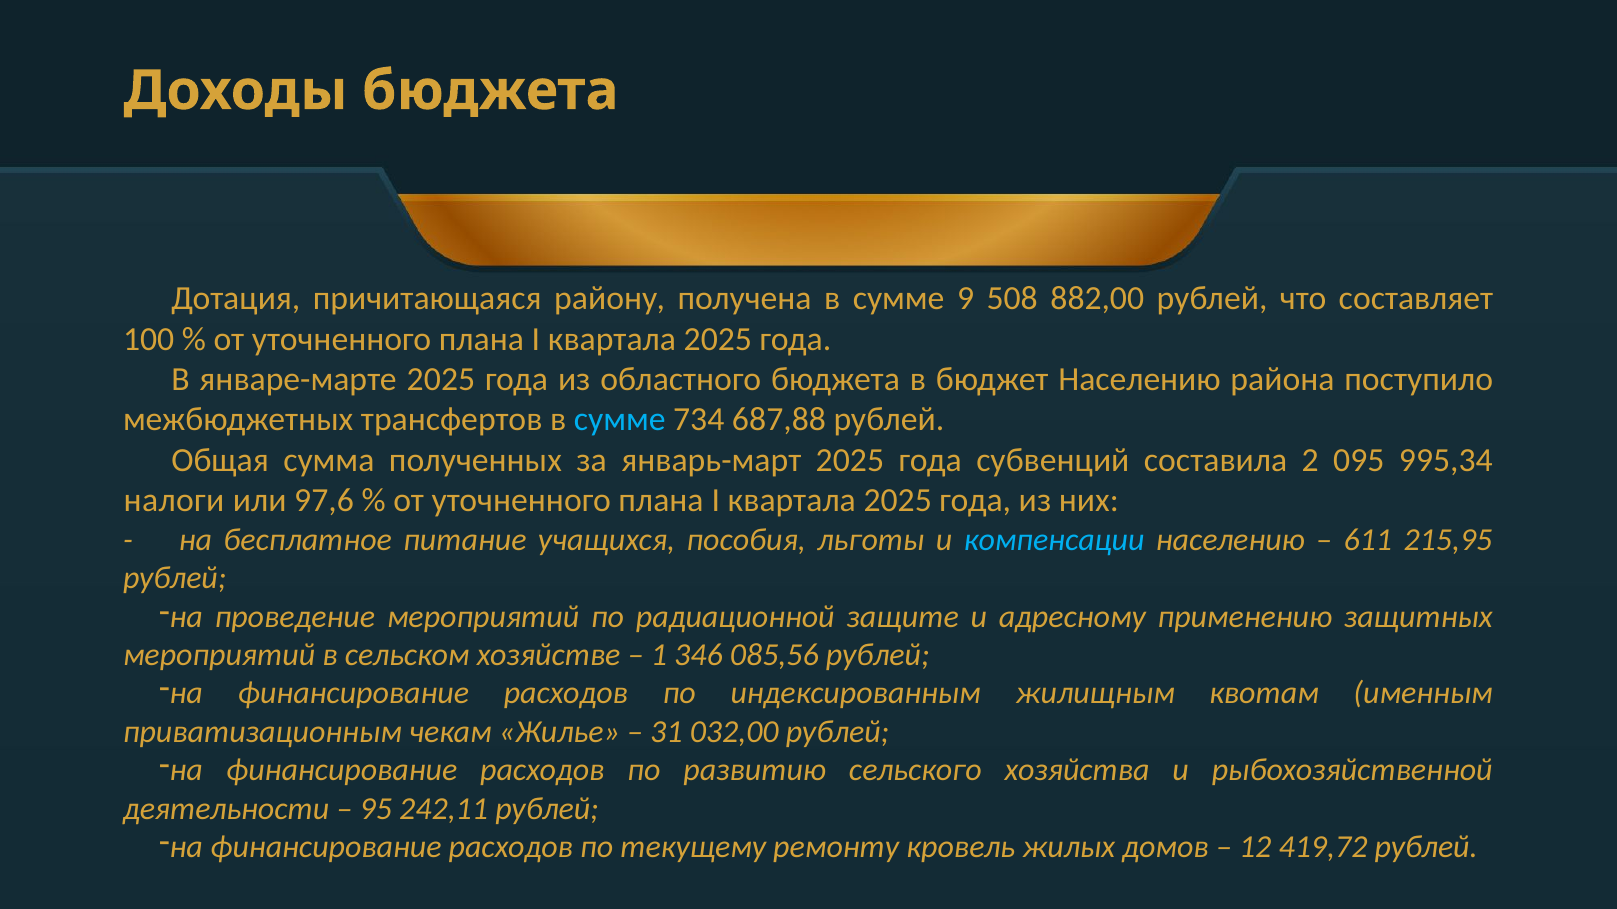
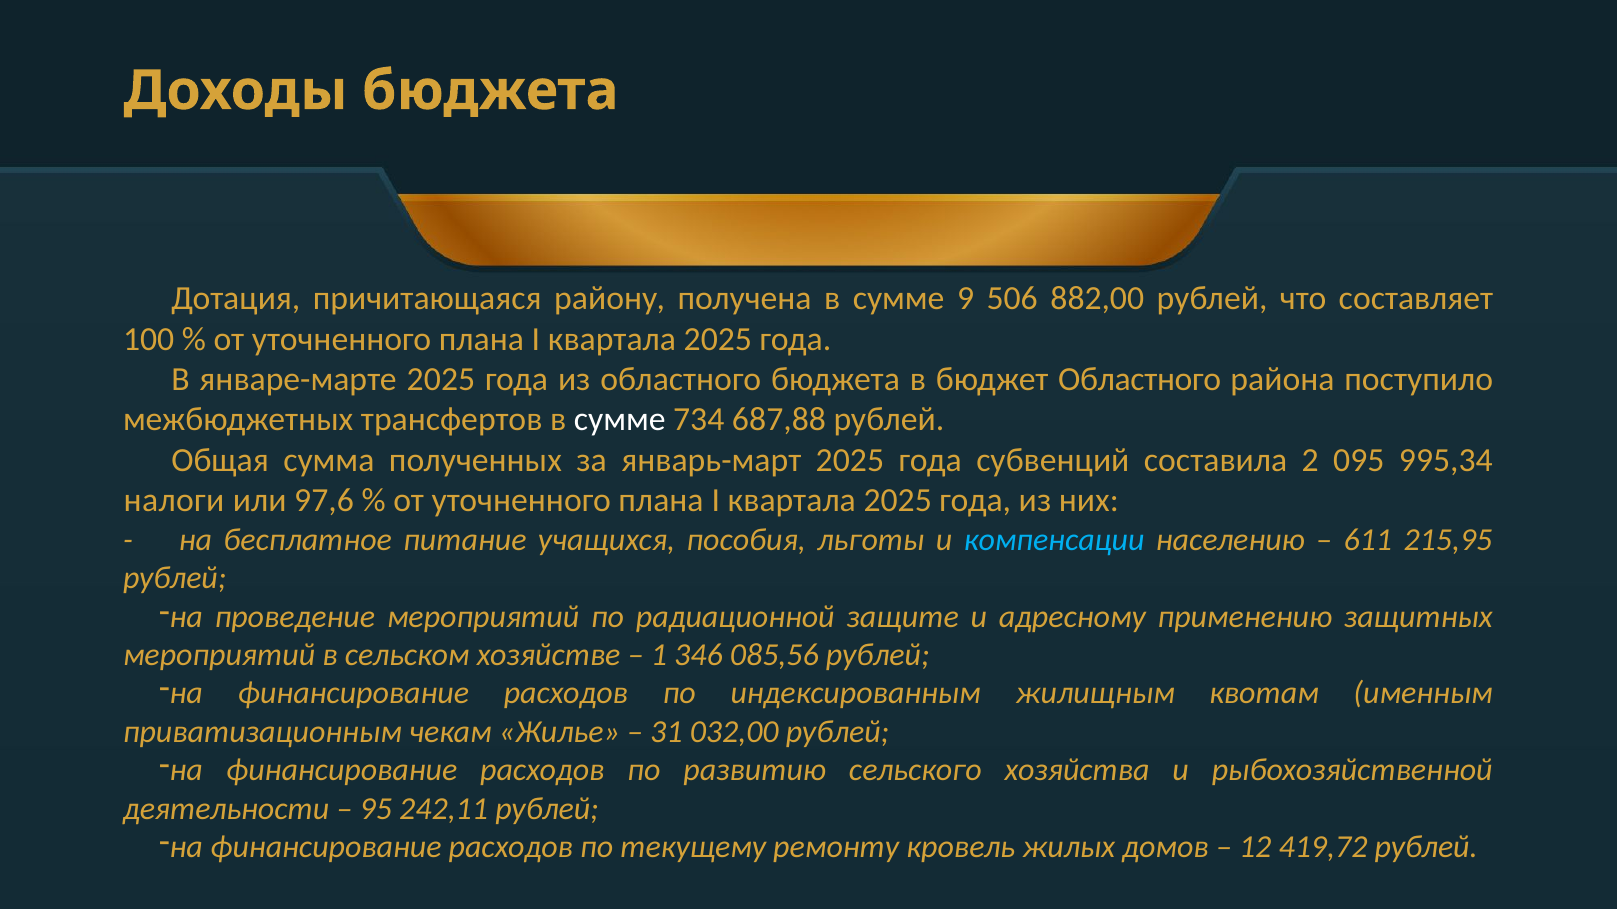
508: 508 -> 506 (1012, 299)
бюджет Населению: Населению -> Областного (1140, 380)
сумме colour: light blue -> white (620, 420)
